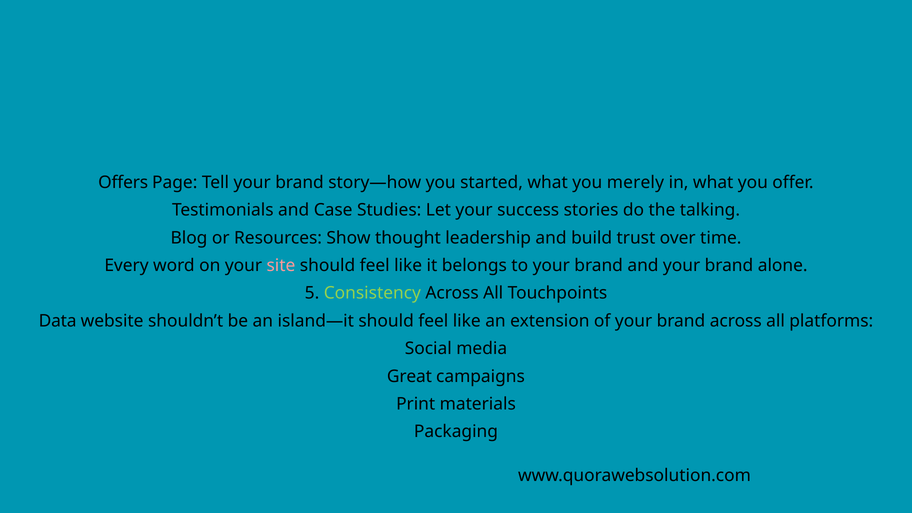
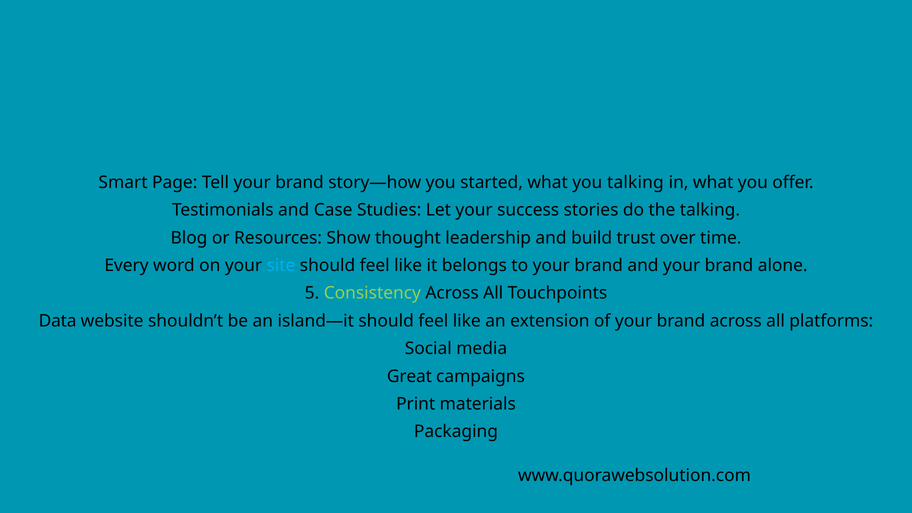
Offers: Offers -> Smart (123, 182)
you merely: merely -> talking (635, 182)
site colour: pink -> light blue (281, 266)
